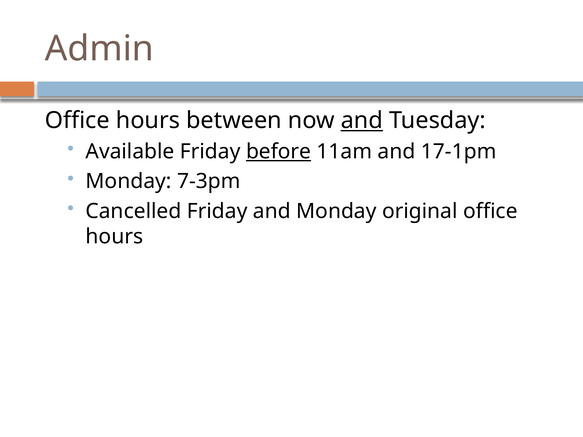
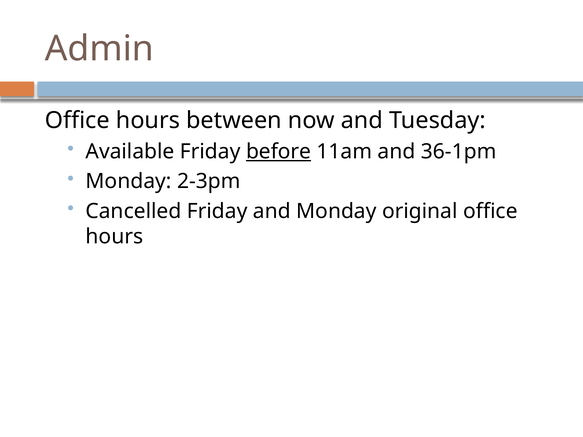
and underline: present -> none (362, 121)
17-1pm: 17-1pm -> 36-1pm (459, 152)
7-3pm: 7-3pm -> 2-3pm (209, 181)
